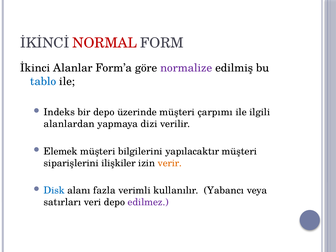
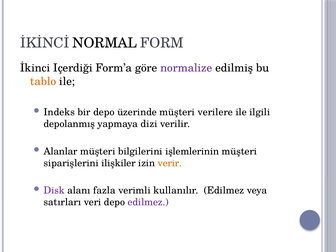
NORMAL colour: red -> black (105, 43)
Alanlar: Alanlar -> Içerdiği (73, 68)
tablo colour: blue -> orange (43, 81)
çarpımı: çarpımı -> verilere (215, 112)
alanlardan: alanlardan -> depolanmış (69, 124)
Elemek: Elemek -> Alanlar (61, 151)
yapılacaktır: yapılacaktır -> işlemlerinin (192, 151)
Disk colour: blue -> purple (54, 190)
kullanılır Yabancı: Yabancı -> Edilmez (224, 190)
